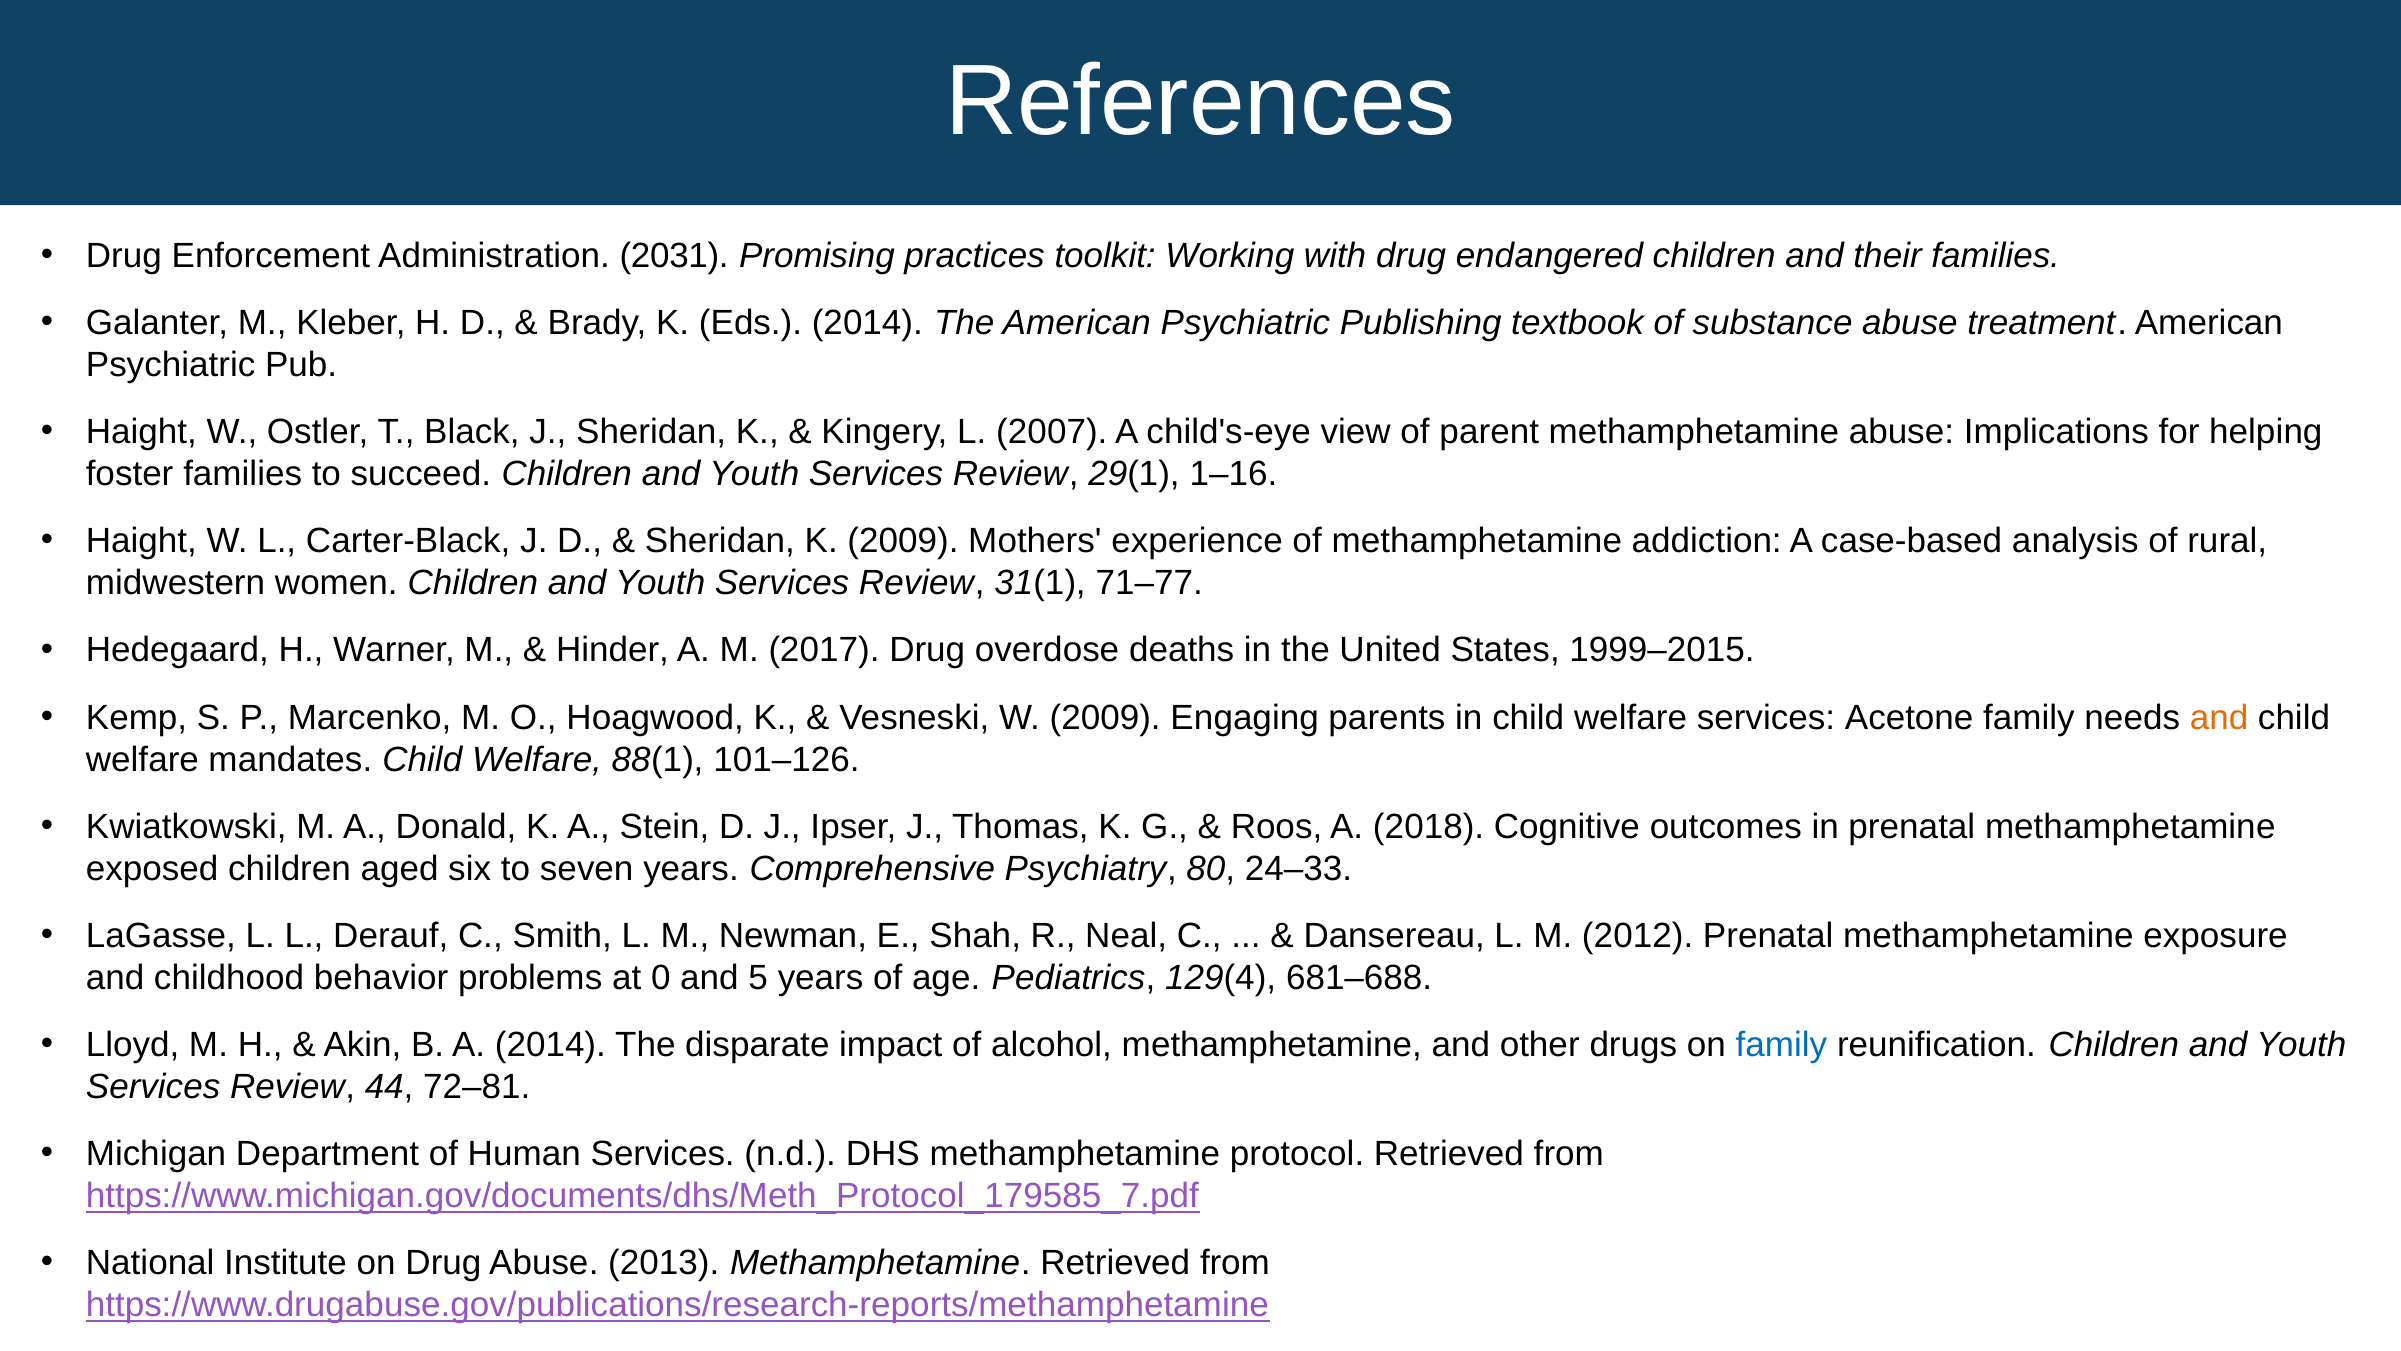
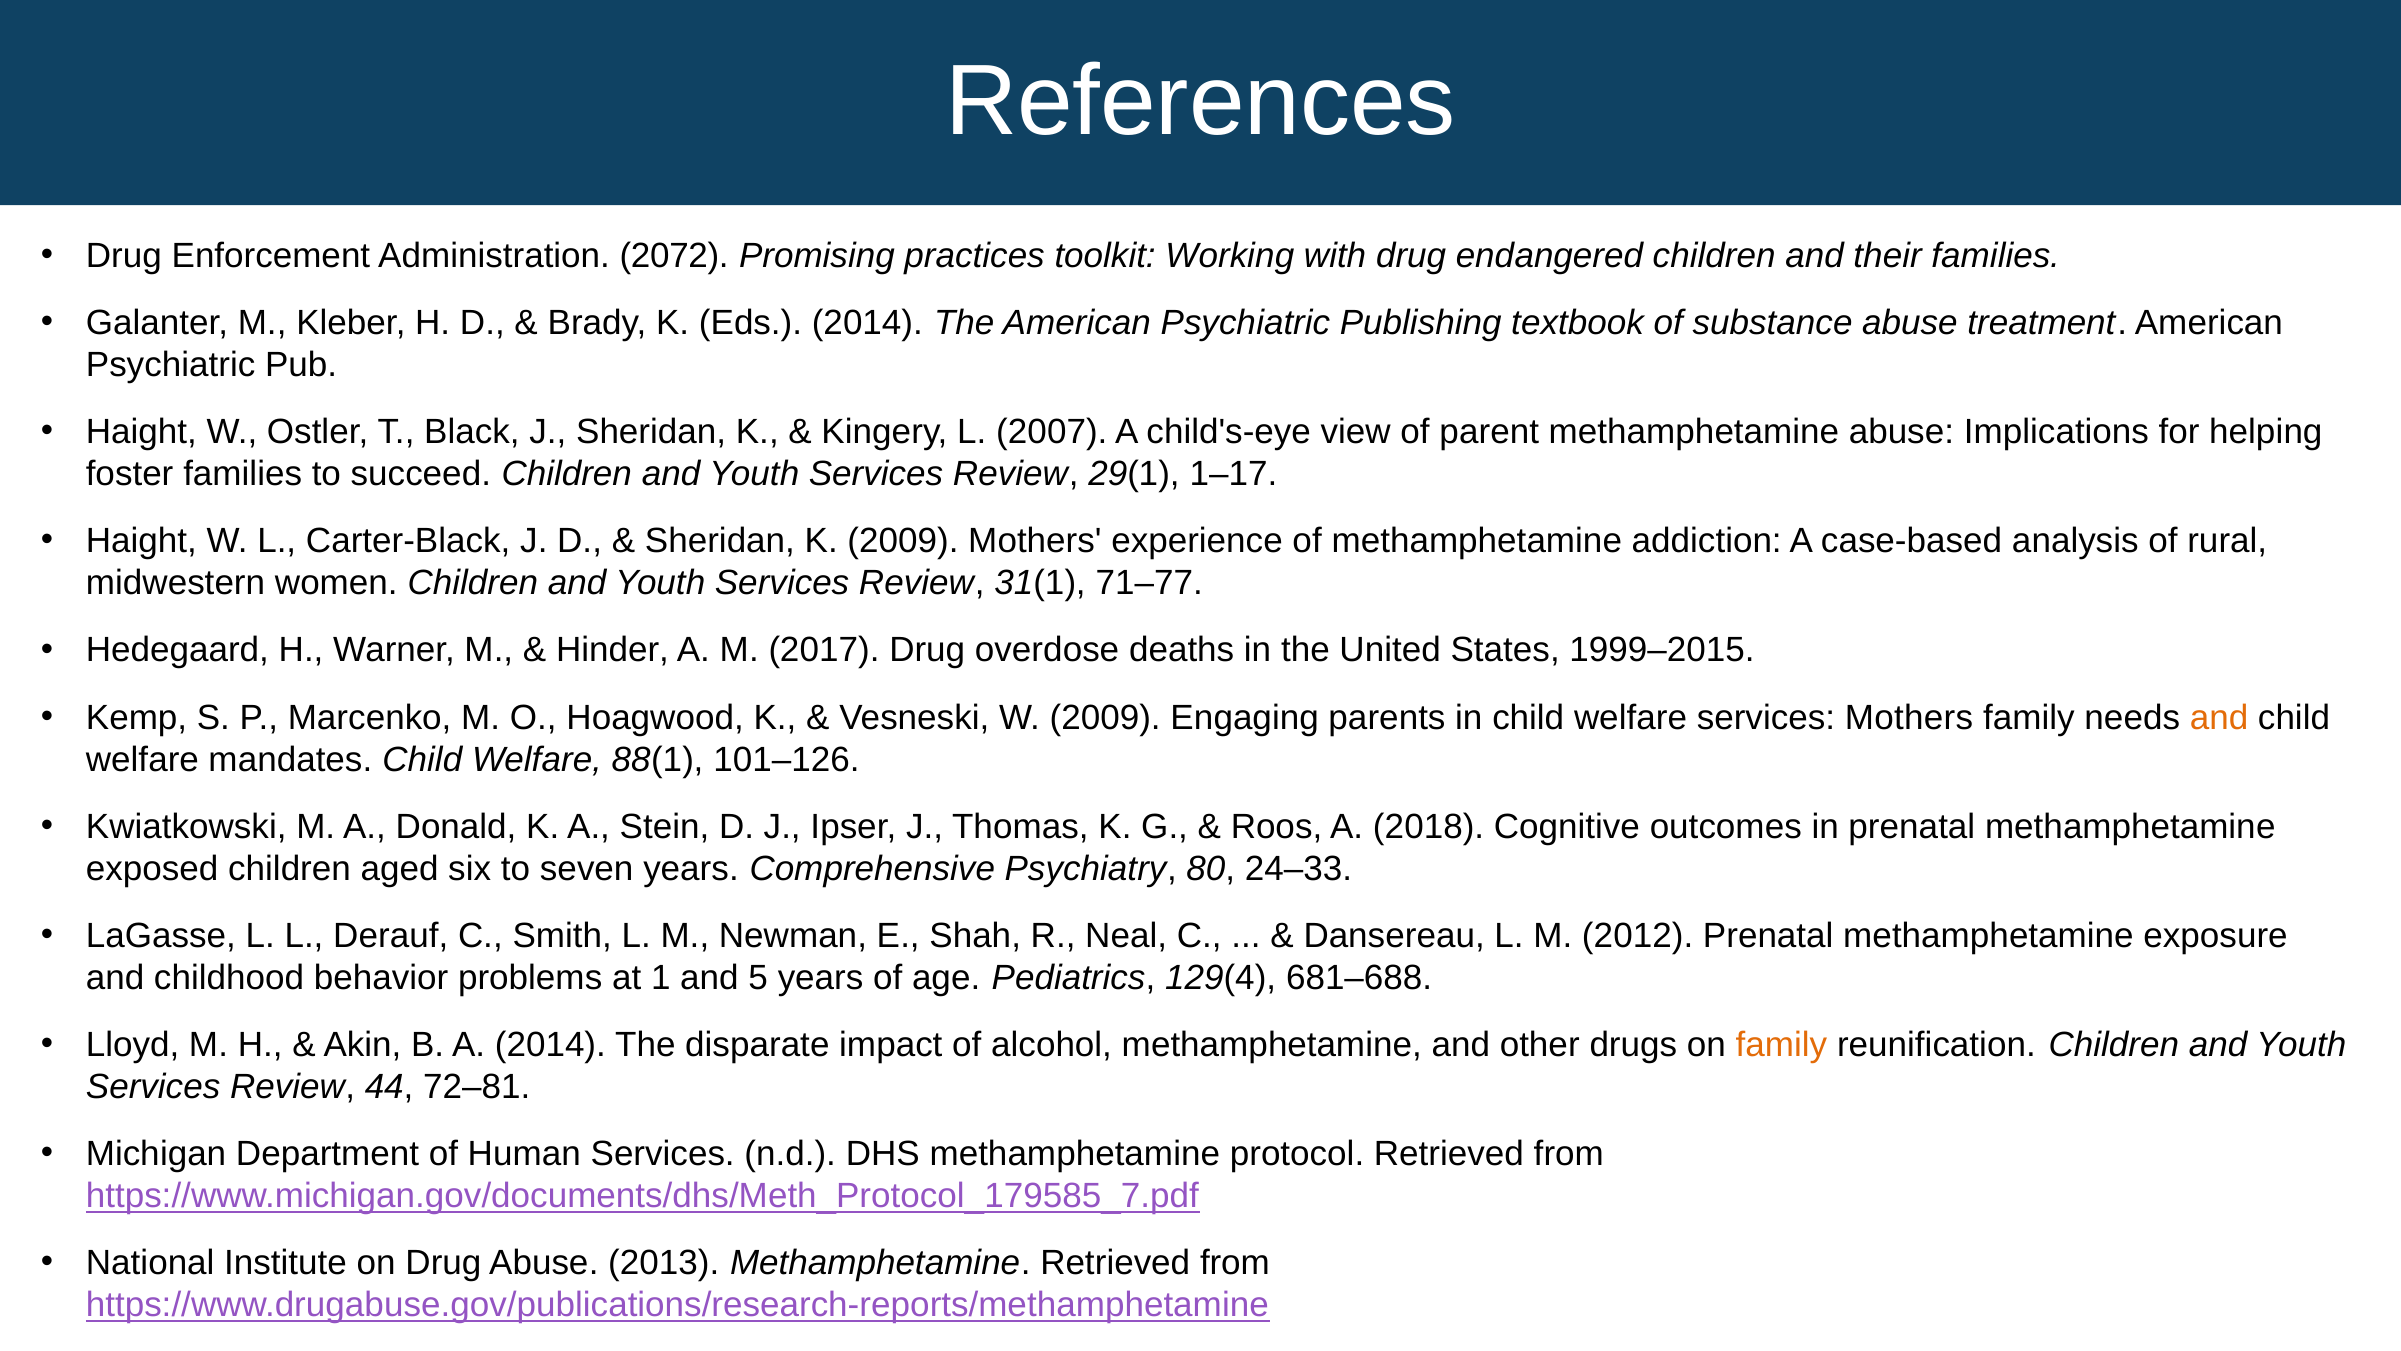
2031: 2031 -> 2072 (674, 256)
1–16: 1–16 -> 1–17 (1233, 474)
services Acetone: Acetone -> Mothers (1909, 717)
0: 0 -> 1 (661, 977)
family colour: blue -> orange (1781, 1045)
